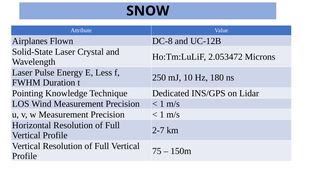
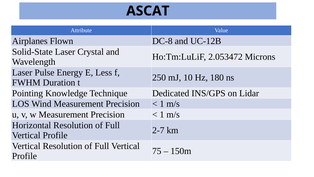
SNOW: SNOW -> ASCAT (148, 11)
